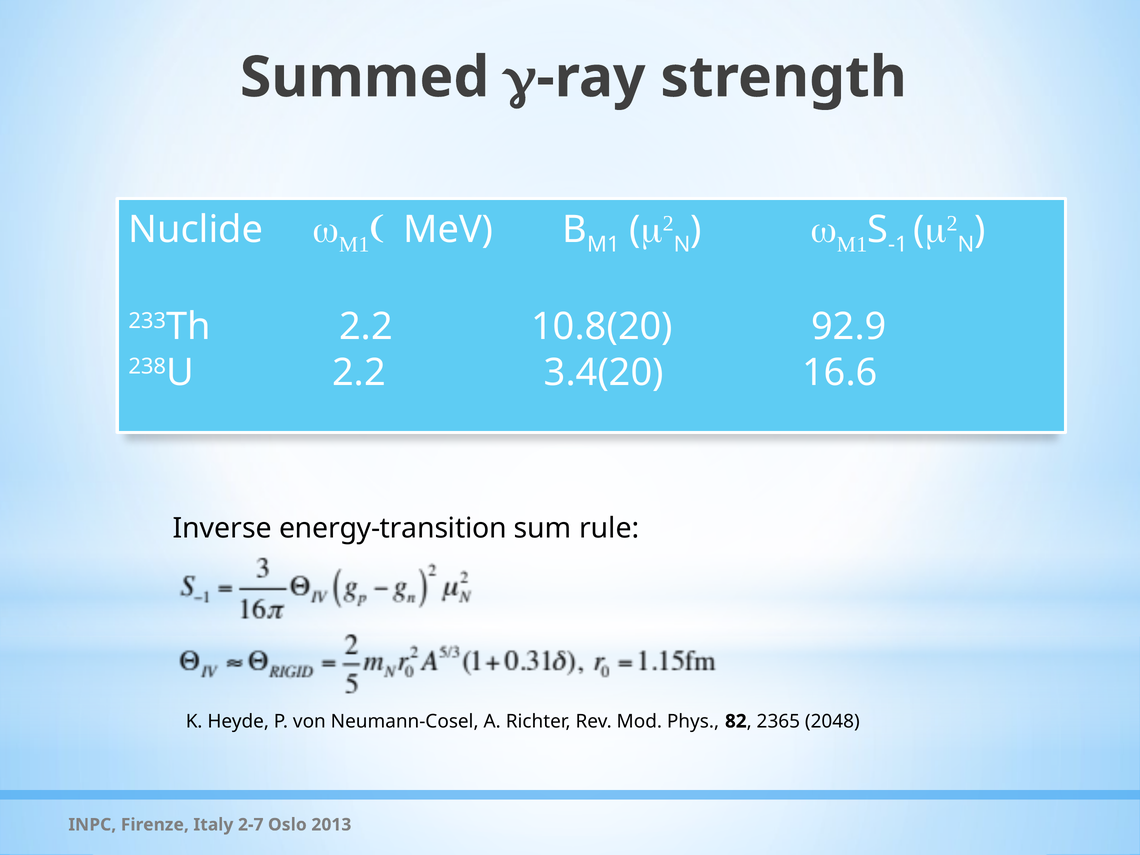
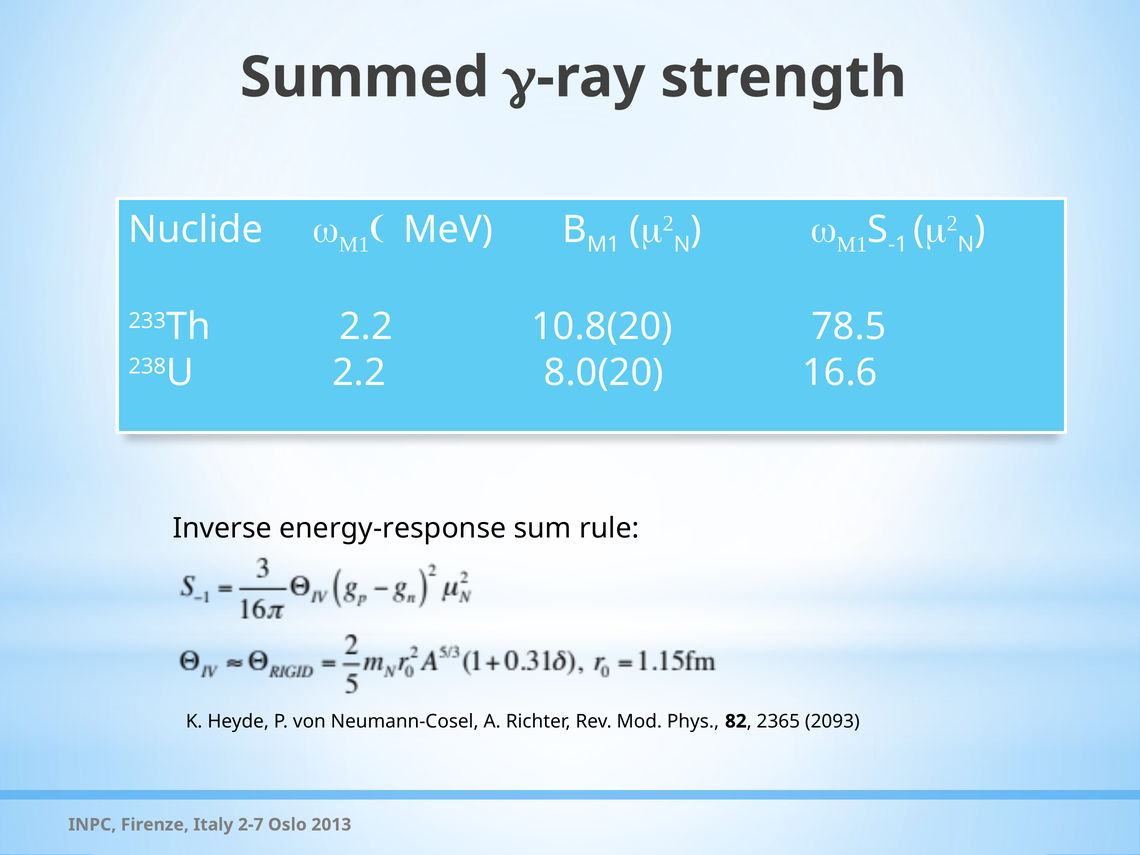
92.9: 92.9 -> 78.5 (849, 327)
3.4(20: 3.4(20 -> 8.0(20 (604, 373)
energy-transition: energy-transition -> energy-response (393, 529)
2048: 2048 -> 2093 (832, 721)
